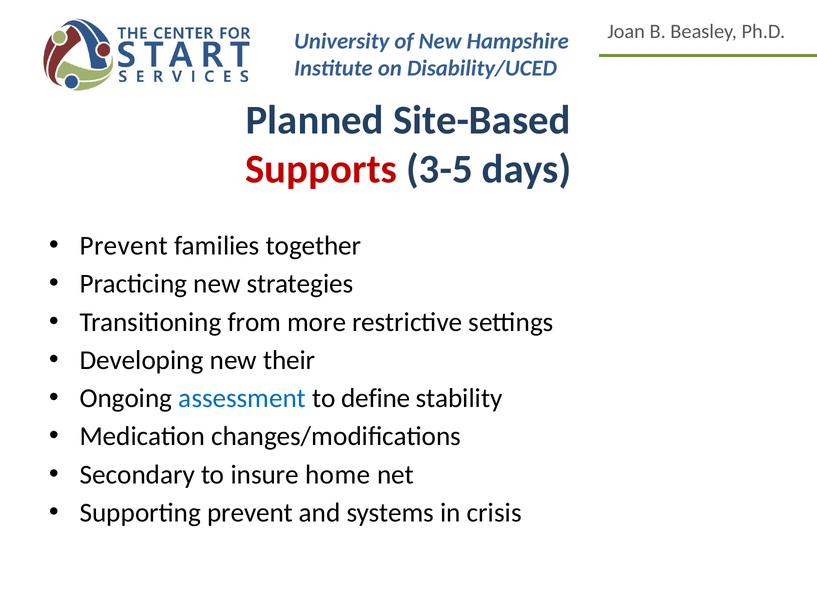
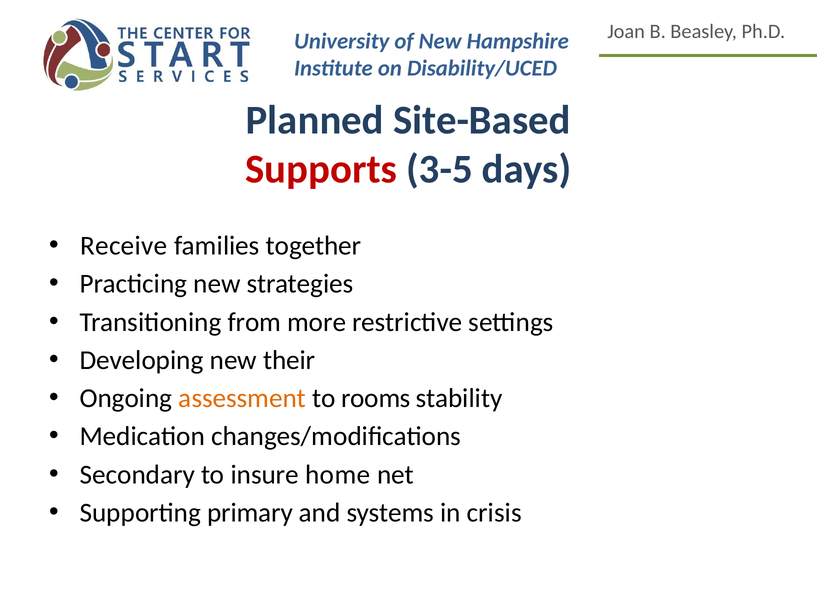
Prevent: Prevent -> Receive (124, 246)
assessment colour: blue -> orange (242, 398)
define: define -> rooms (376, 398)
Supporting prevent: prevent -> primary (250, 512)
